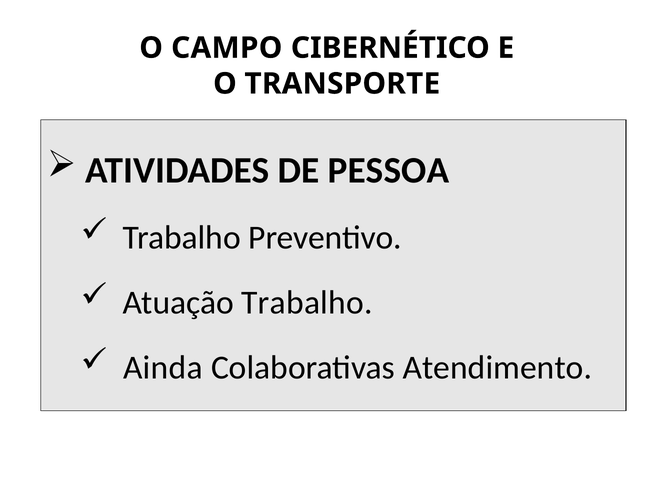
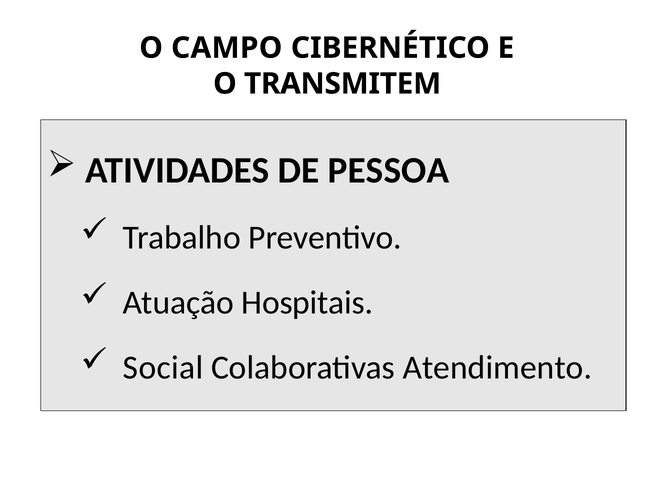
TRANSPORTE: TRANSPORTE -> TRANSMITEM (343, 84)
Atuação Trabalho: Trabalho -> Hospitais (307, 302)
Ainda: Ainda -> Social (163, 367)
